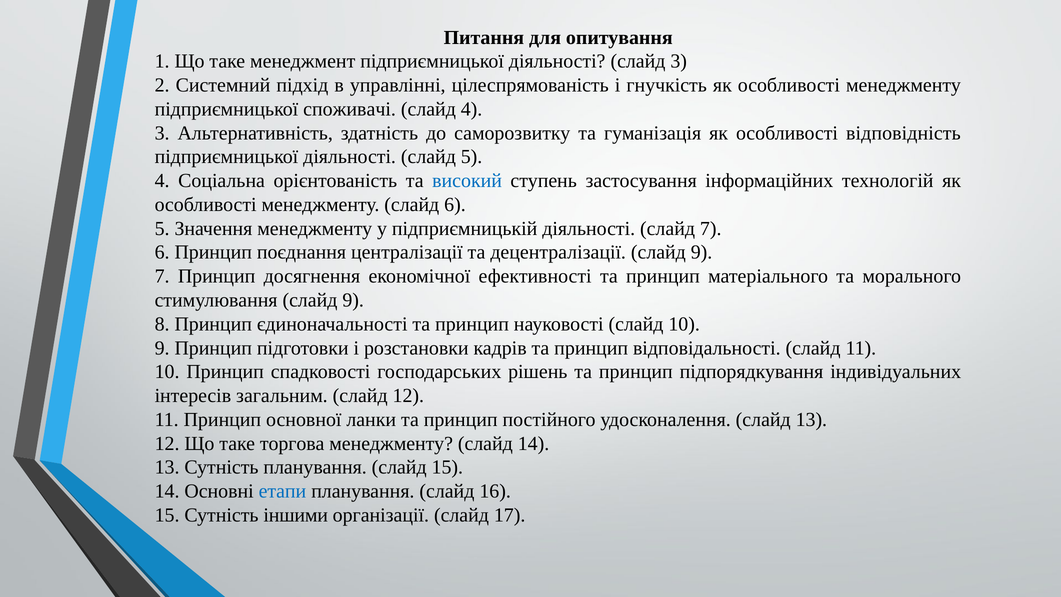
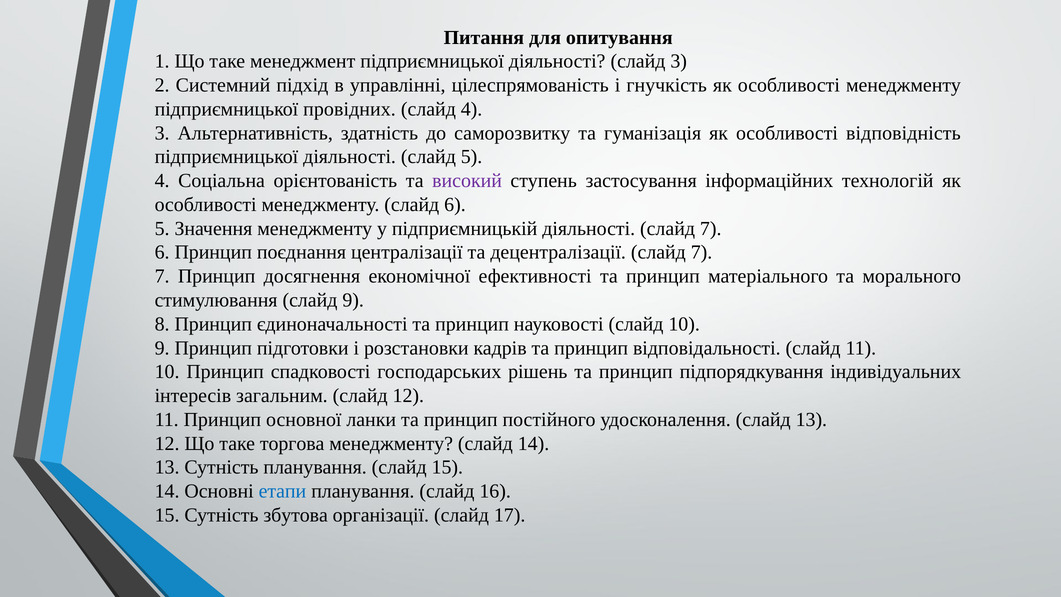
споживачі: споживачі -> провідних (350, 109)
високий colour: blue -> purple (467, 181)
децентралізації слайд 9: 9 -> 7 (702, 252)
іншими: іншими -> збутова (296, 515)
